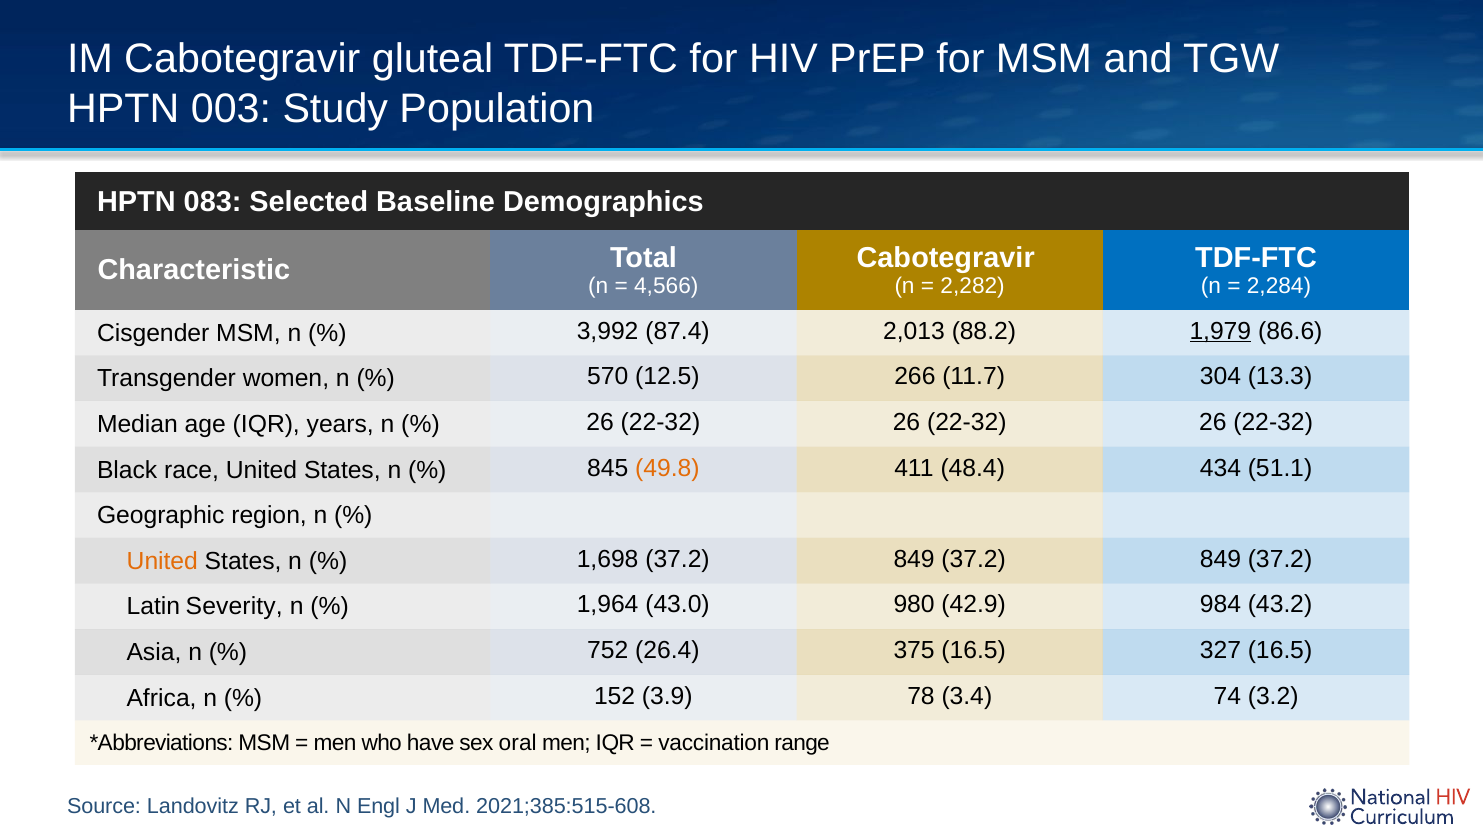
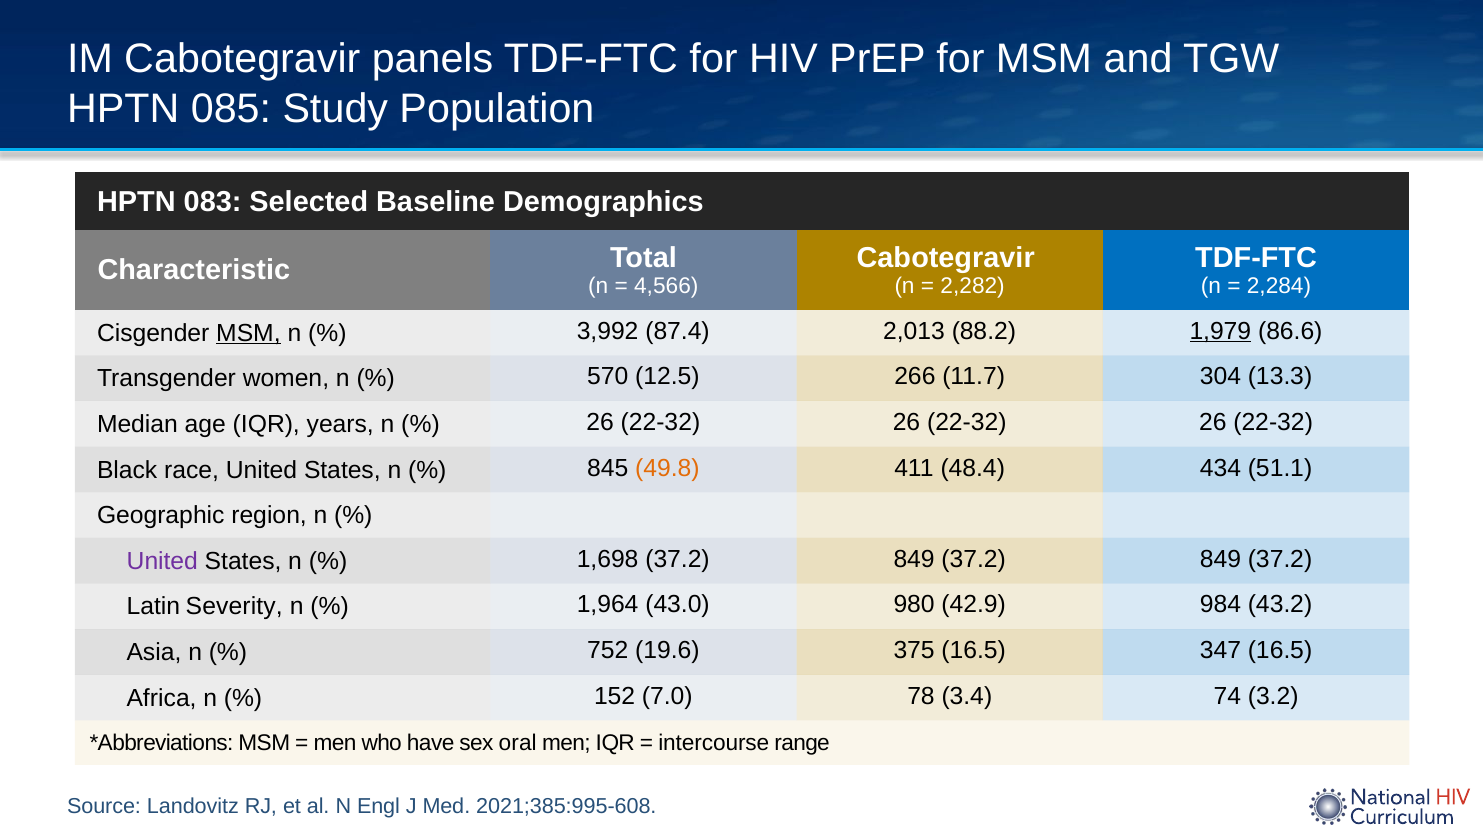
gluteal: gluteal -> panels (433, 59)
003: 003 -> 085 (231, 108)
MSM underline: none -> present (248, 333)
United colour: orange -> purple (162, 561)
26.4: 26.4 -> 19.6 (667, 651)
327: 327 -> 347 (1221, 651)
3.9: 3.9 -> 7.0 (667, 696)
vaccination: vaccination -> intercourse (714, 743)
2021;385:515-608: 2021;385:515-608 -> 2021;385:995-608 (566, 807)
